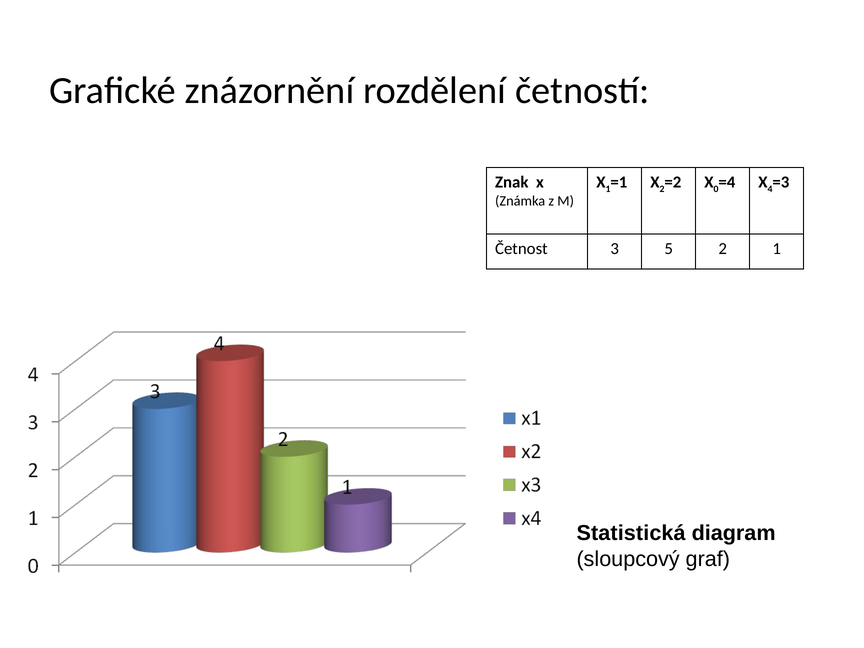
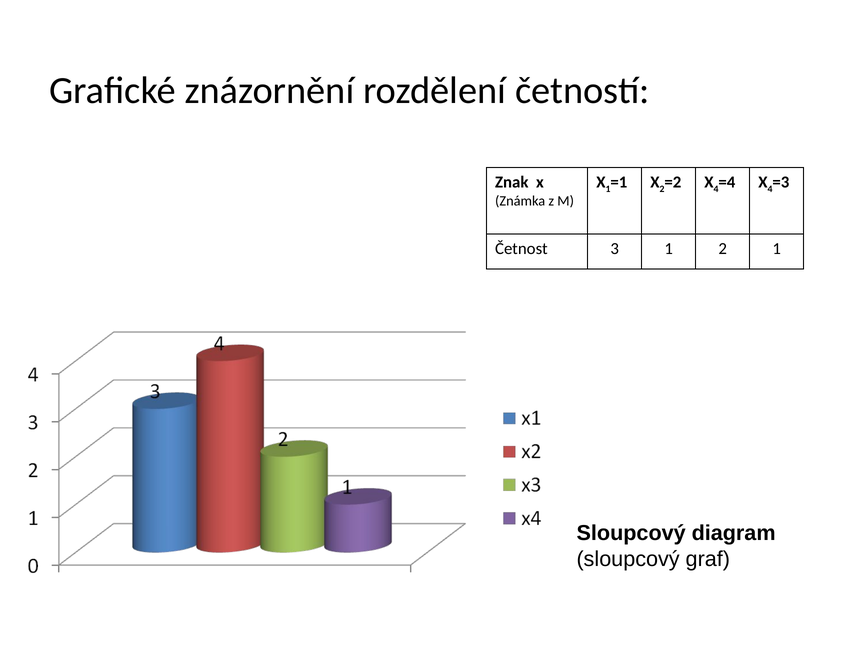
0: 0 -> 4 (716, 189)
3 5: 5 -> 1 (669, 249)
Statistická: Statistická -> Sloupcový (631, 533)
